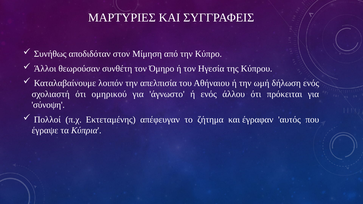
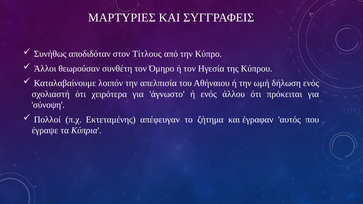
Μίμηση: Μίμηση -> Τίτλους (147, 54)
ομηρικού: ομηρικού -> χειρότερα (109, 94)
